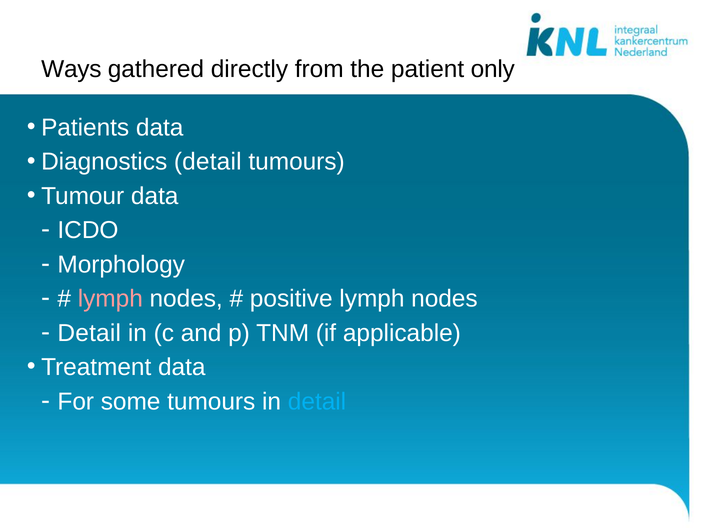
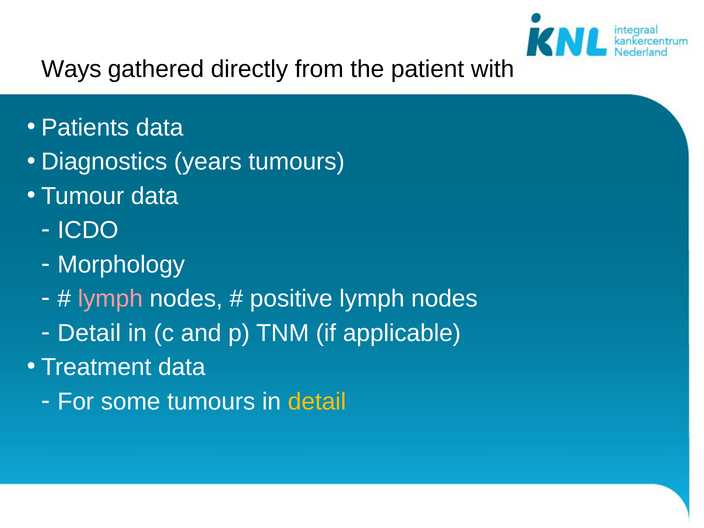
only: only -> with (493, 69)
Diagnostics detail: detail -> years (208, 162)
detail colour: light blue -> yellow (317, 401)
